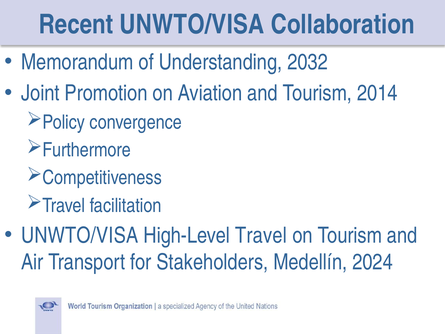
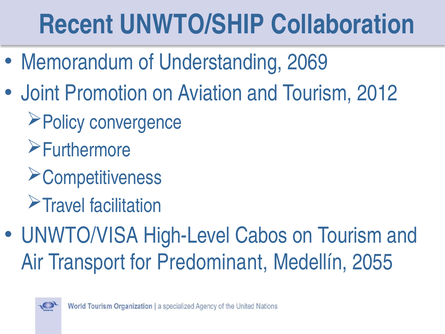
Recent UNWTO/VISA: UNWTO/VISA -> UNWTO/SHIP (192, 24)
2032: 2032 -> 2069 (308, 62)
2014: 2014 -> 2012 (377, 93)
High-Level Travel: Travel -> Cabos (261, 235)
Stakeholders: Stakeholders -> Predominant (212, 262)
2024: 2024 -> 2055 (373, 262)
